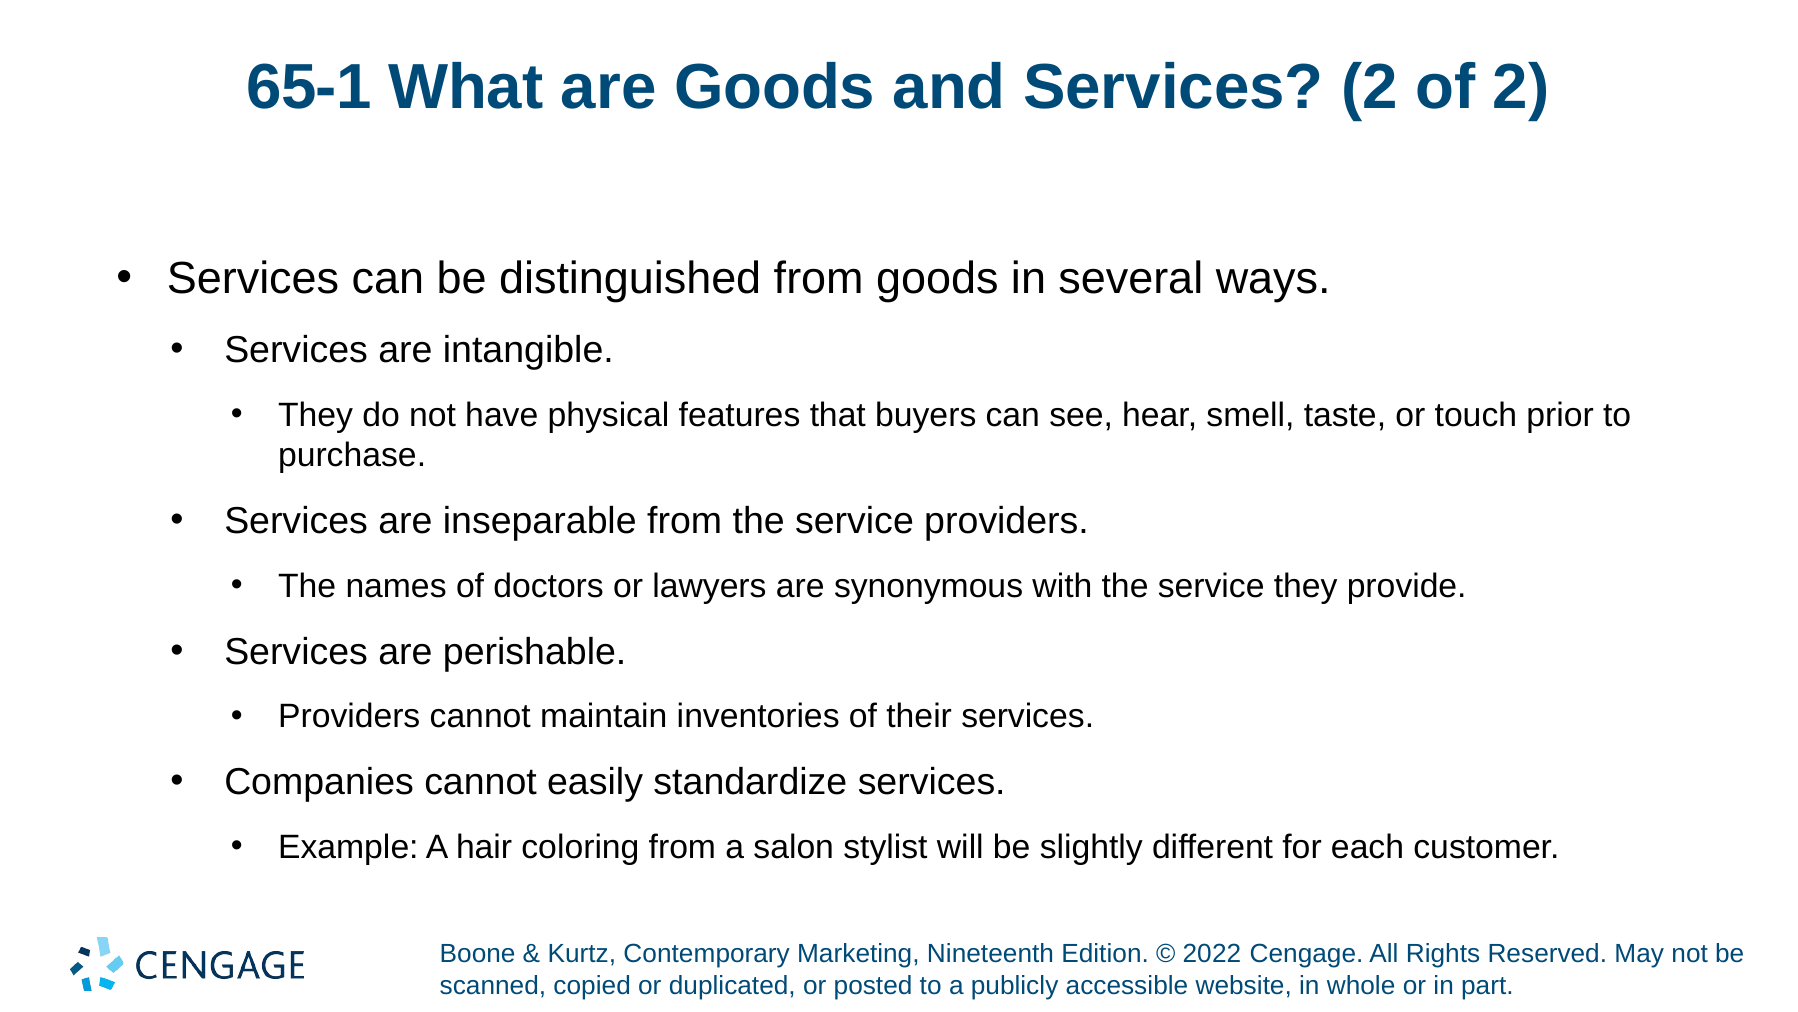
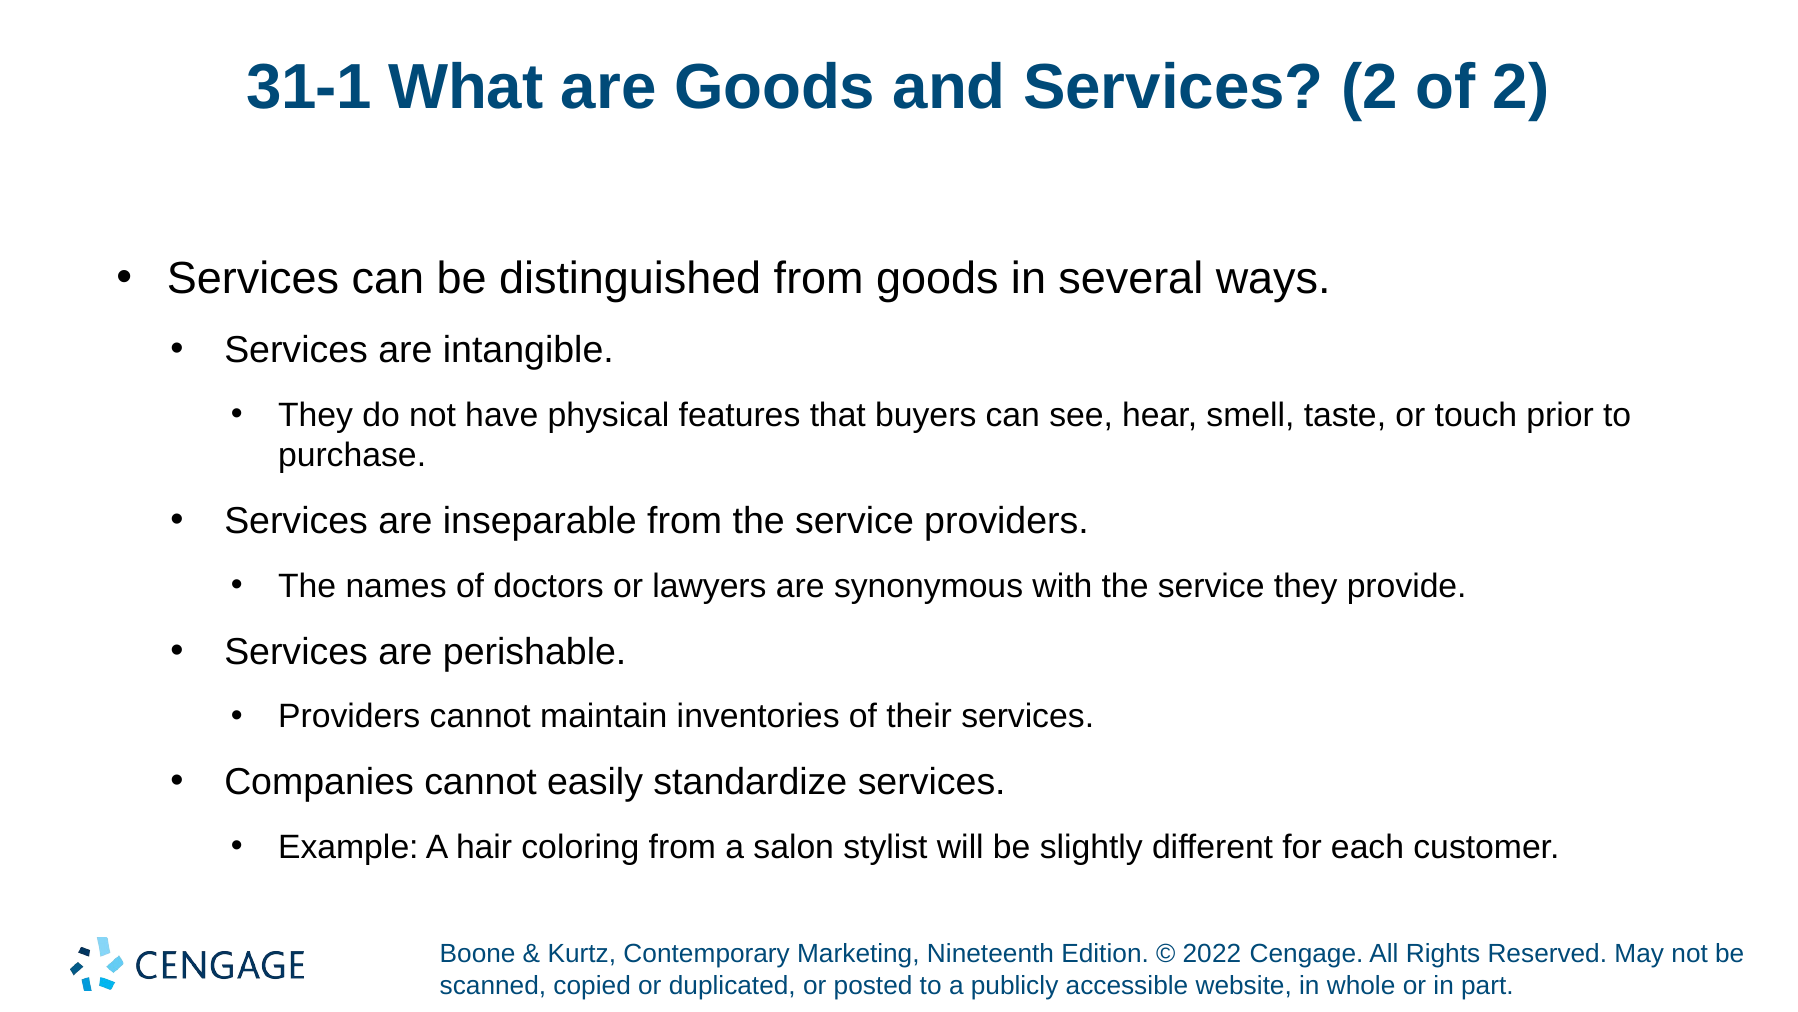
65-1: 65-1 -> 31-1 (309, 88)
